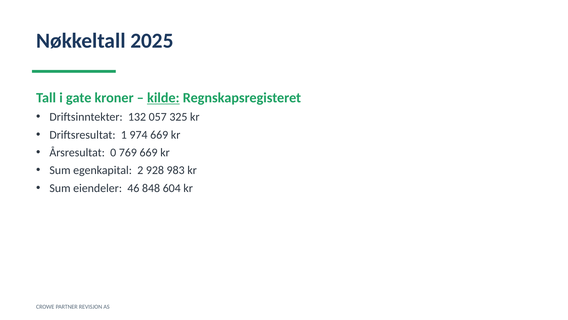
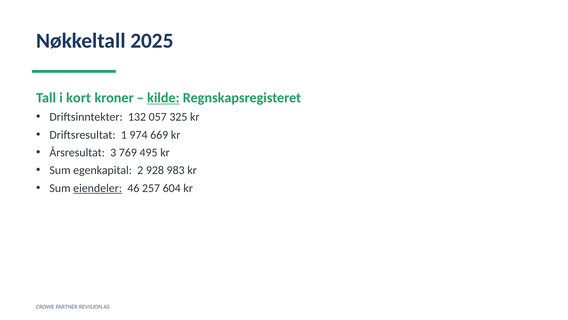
gate: gate -> kort (79, 98)
0: 0 -> 3 (113, 152)
769 669: 669 -> 495 (149, 152)
eiendeler underline: none -> present (98, 188)
848: 848 -> 257 (151, 188)
